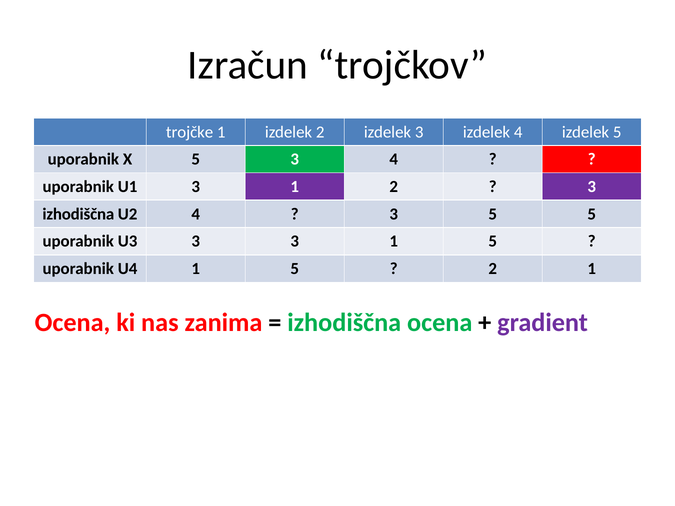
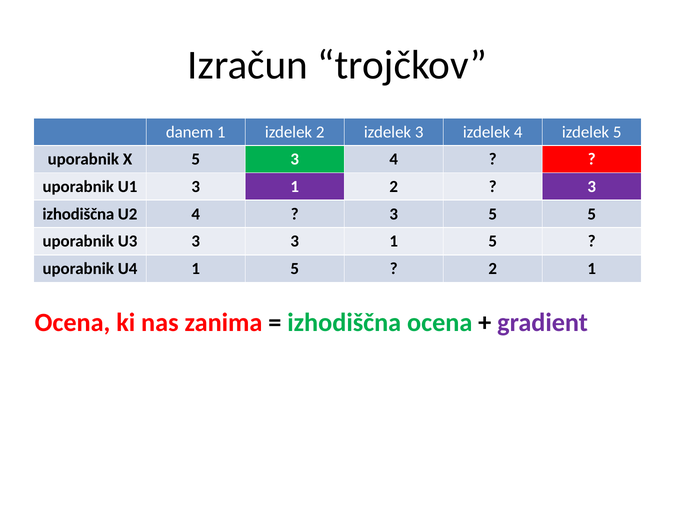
trojčke: trojčke -> danem (190, 132)
